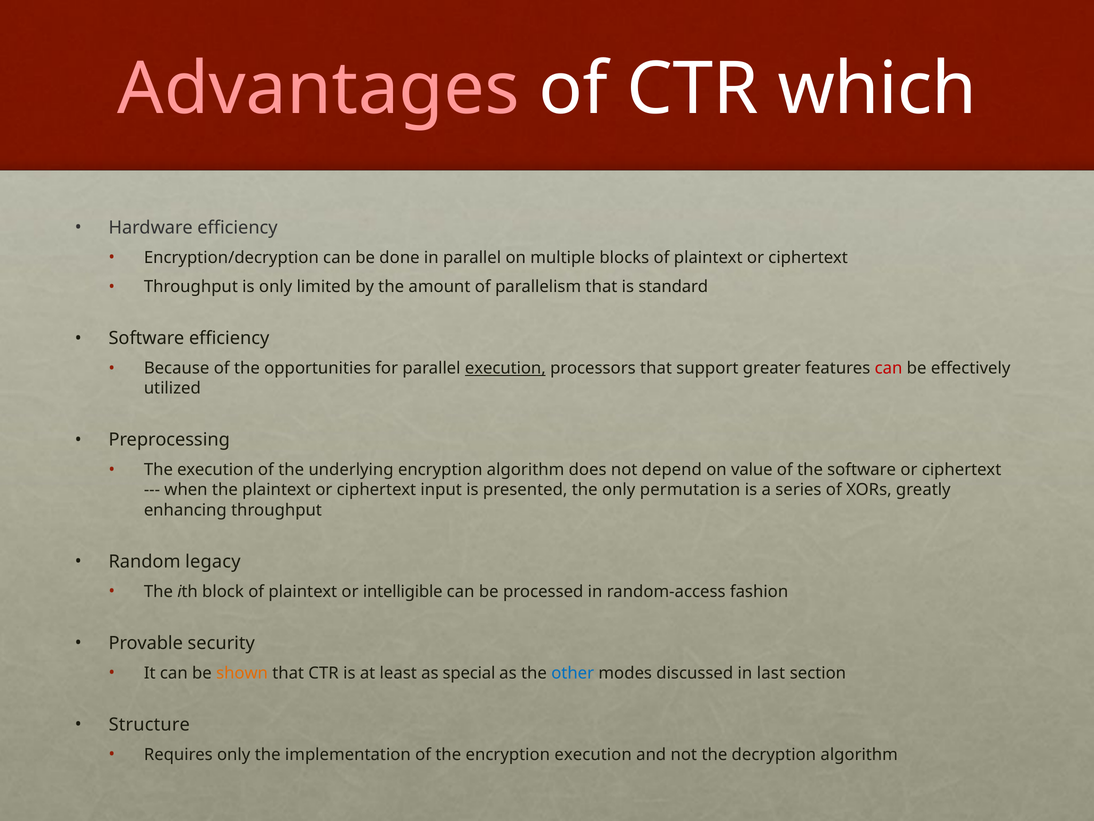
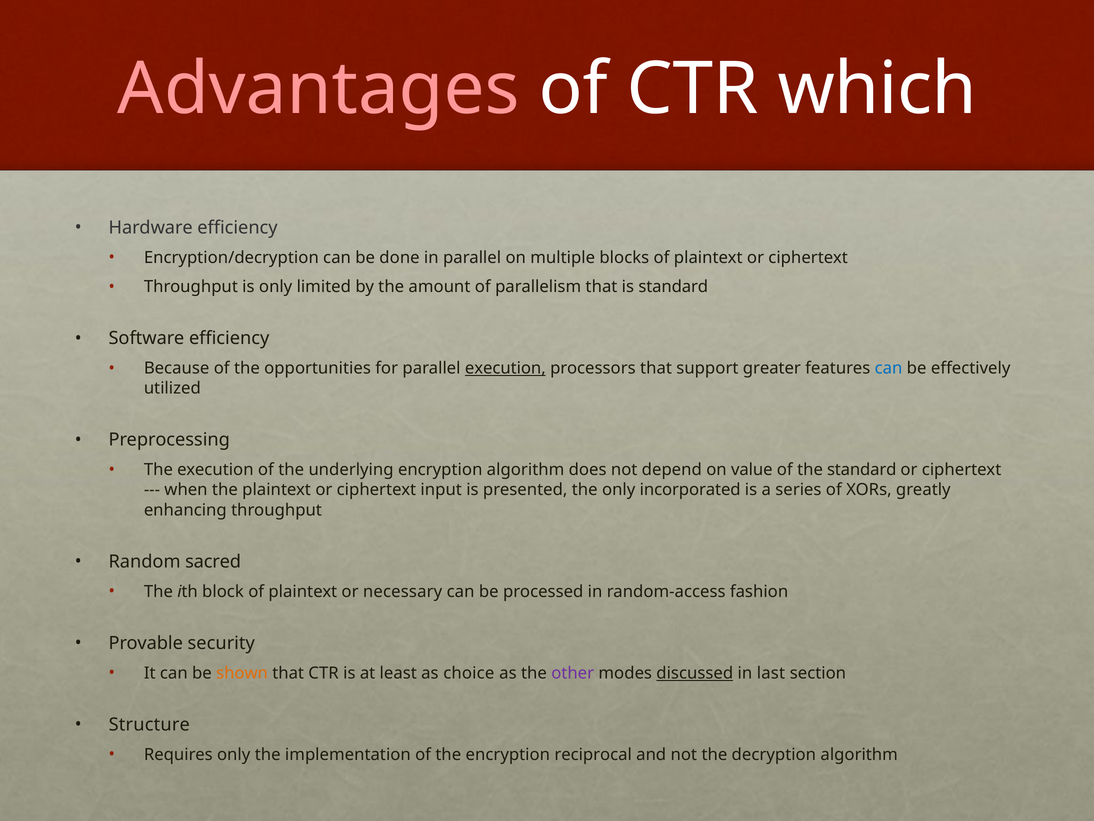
can colour: red -> blue (889, 368)
the software: software -> standard (862, 470)
permutation: permutation -> incorporated (690, 490)
legacy: legacy -> sacred (213, 561)
intelligible: intelligible -> necessary (403, 591)
special: special -> choice (469, 673)
other colour: blue -> purple (573, 673)
discussed underline: none -> present (695, 673)
encryption execution: execution -> reciprocal (593, 754)
